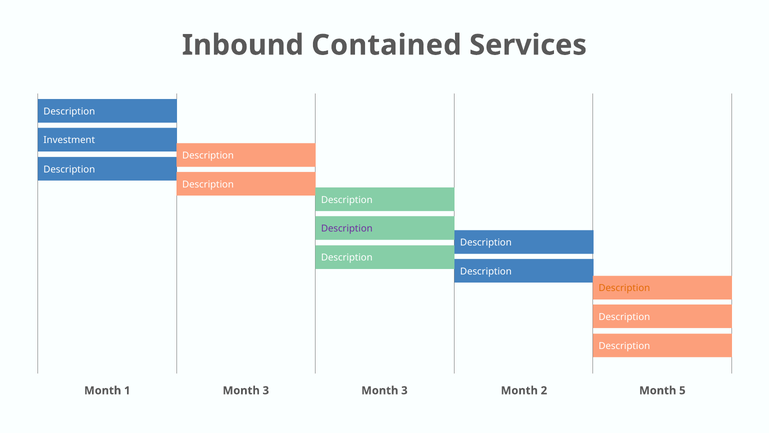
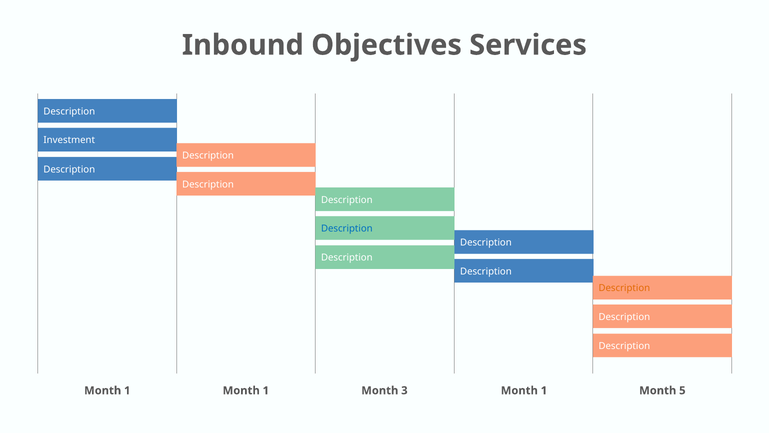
Contained: Contained -> Objectives (387, 45)
Description colour: purple -> blue (347, 228)
1 Month 3: 3 -> 1 (266, 390)
3 Month 2: 2 -> 1 (544, 390)
